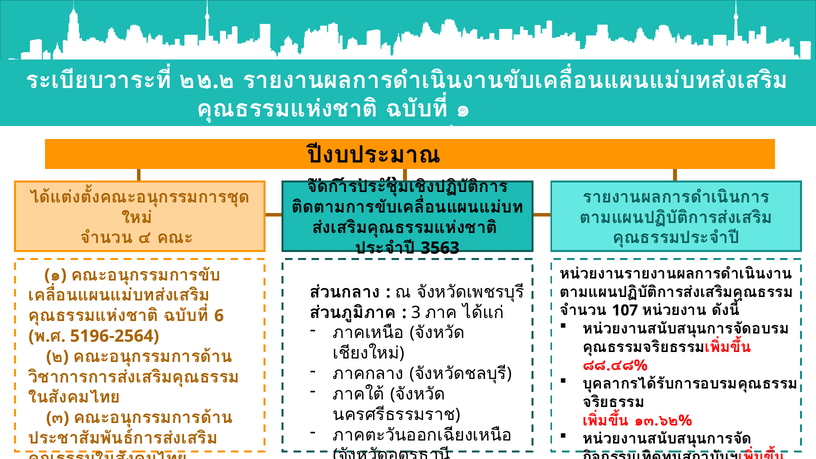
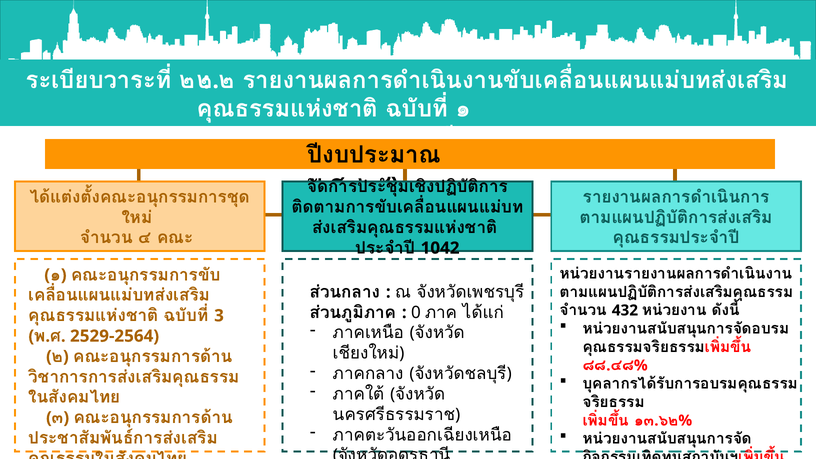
3563: 3563 -> 1042 (440, 248)
107: 107 -> 432 (625, 310)
3: 3 -> 0 (416, 312)
6: 6 -> 3 (219, 316)
5196-2564: 5196-2564 -> 2529-2564 (115, 336)
